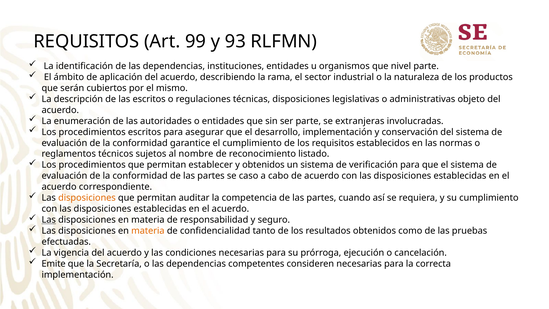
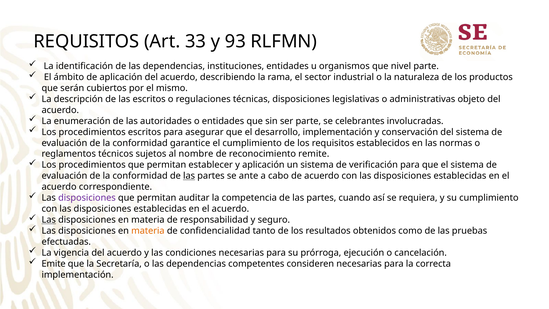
99: 99 -> 33 (196, 41)
extranjeras: extranjeras -> celebrantes (360, 121)
listado: listado -> remite (314, 154)
y obtenidos: obtenidos -> aplicación (263, 165)
las underline: none -> present (189, 176)
caso: caso -> ante (249, 176)
disposiciones colour: orange -> purple (87, 198)
